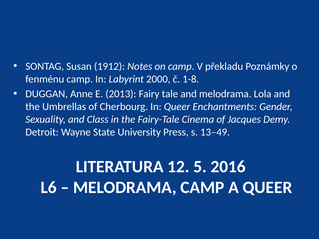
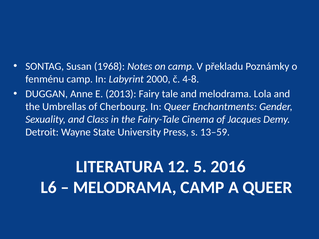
1912: 1912 -> 1968 (109, 66)
1-8: 1-8 -> 4-8 (191, 79)
13–49: 13–49 -> 13–59 (215, 132)
